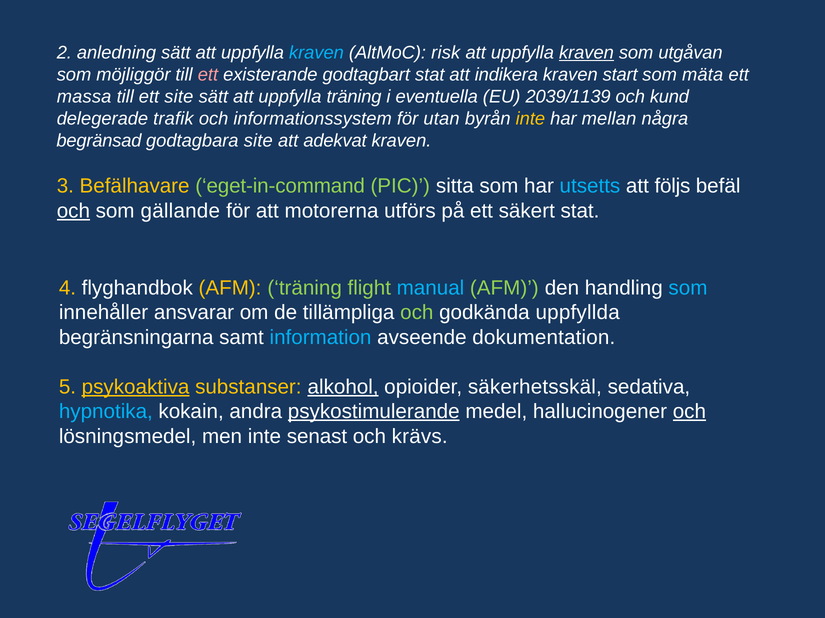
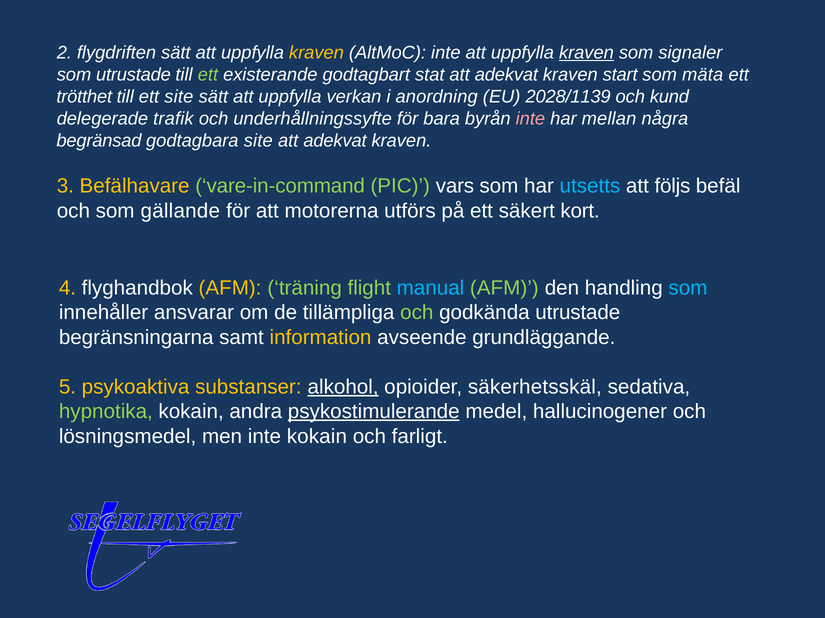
anledning: anledning -> flygdriften (117, 53)
kraven colour: light blue -> yellow (316, 53)
AltMoC risk: risk -> inte (446, 53)
utgåvan: utgåvan -> signaler (690, 53)
som möjliggör: möjliggör -> utrustade (133, 75)
ett colour: pink -> light green (208, 75)
indikera: indikera -> adekvat (506, 75)
massa: massa -> trötthet (84, 97)
uppfylla träning: träning -> verkan (354, 97)
eventuella: eventuella -> anordning (437, 97)
2039/1139: 2039/1139 -> 2028/1139 (568, 97)
informationssystem: informationssystem -> underhållningssyfte (313, 119)
utan: utan -> bara (442, 119)
inte colour: yellow -> pink (530, 119)
eget-in-command: eget-in-command -> vare-in-command (280, 186)
sitta: sitta -> vars (455, 186)
och underline: present -> none (73, 211)
säkert stat: stat -> kort (580, 211)
godkända uppfyllda: uppfyllda -> utrustade (578, 313)
information colour: light blue -> yellow (321, 338)
dokumentation: dokumentation -> grundläggande (544, 338)
psykoaktiva underline: present -> none (136, 387)
hypnotika colour: light blue -> light green (106, 412)
och underline: present -> none (689, 412)
inte senast: senast -> kokain (317, 437)
krävs: krävs -> farligt (420, 437)
